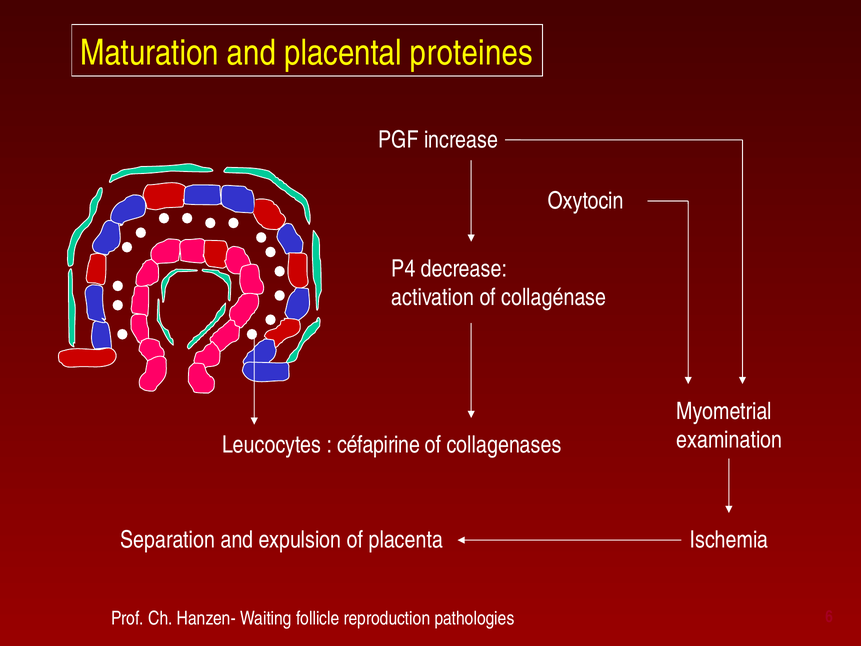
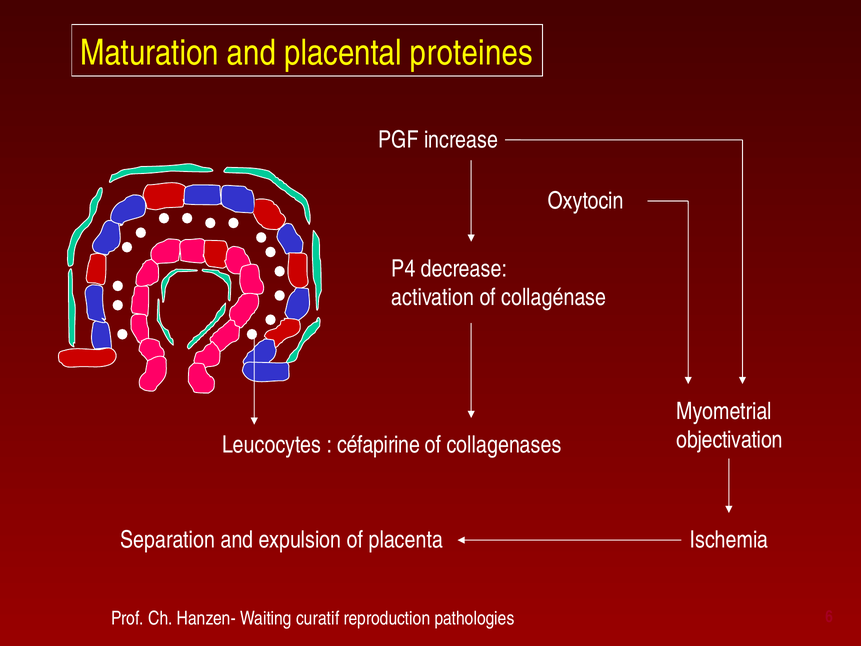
examination: examination -> objectivation (730, 440)
follicle: follicle -> curatif (318, 618)
